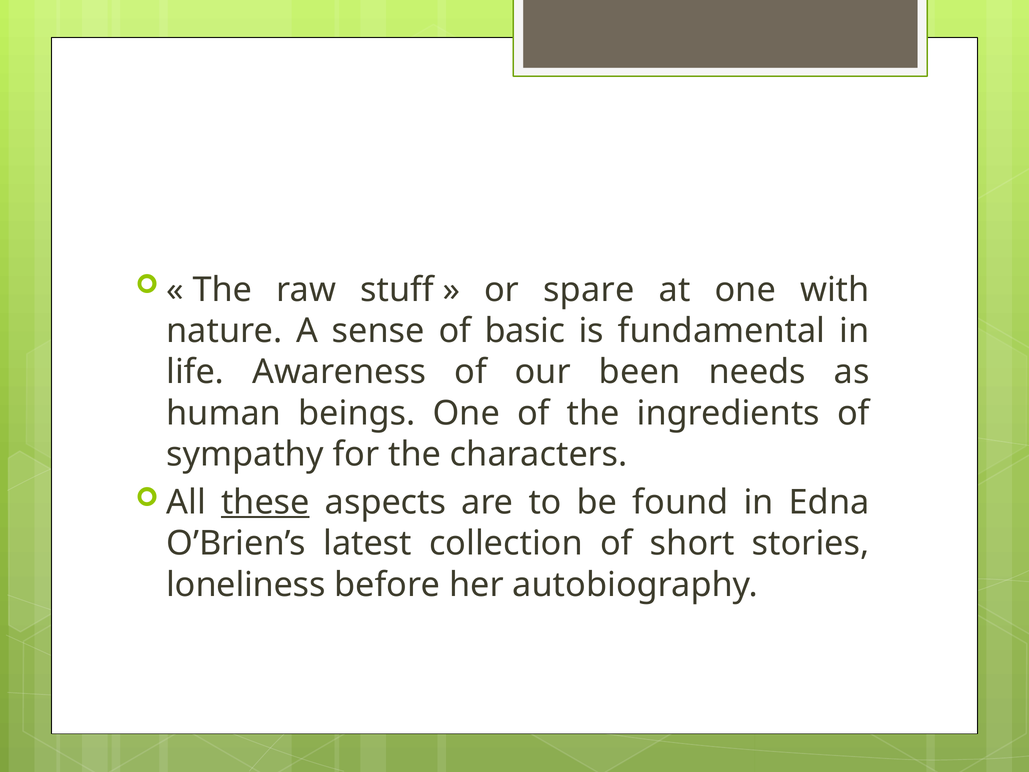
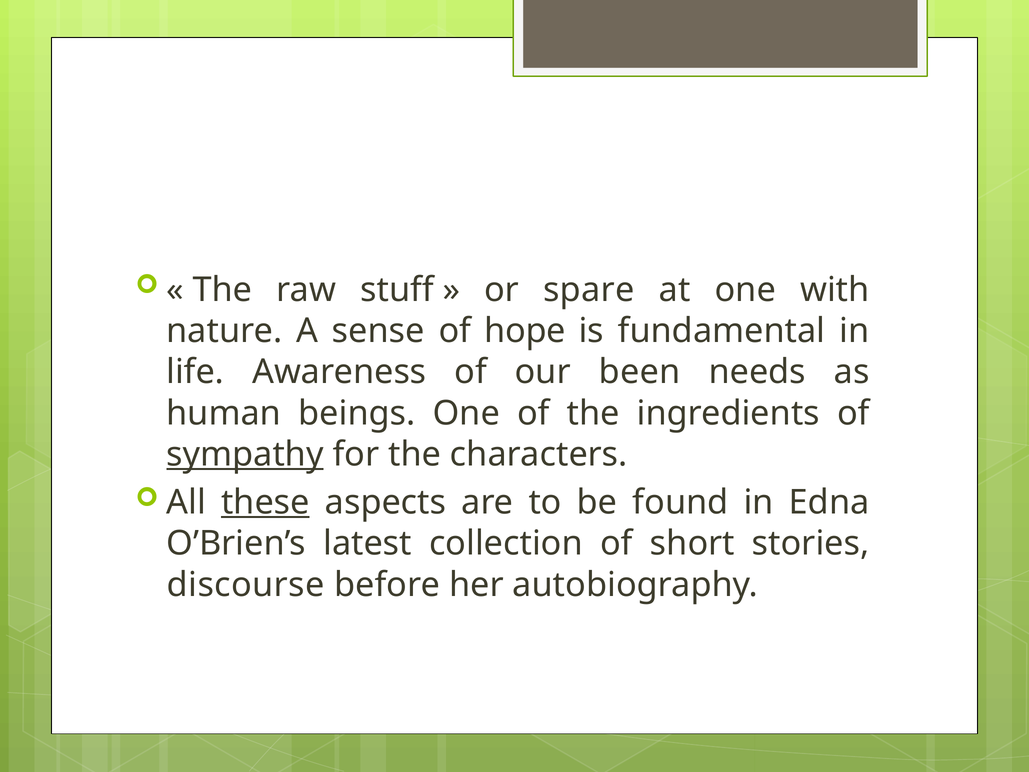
basic: basic -> hope (525, 331)
sympathy underline: none -> present (245, 454)
loneliness: loneliness -> discourse (246, 585)
